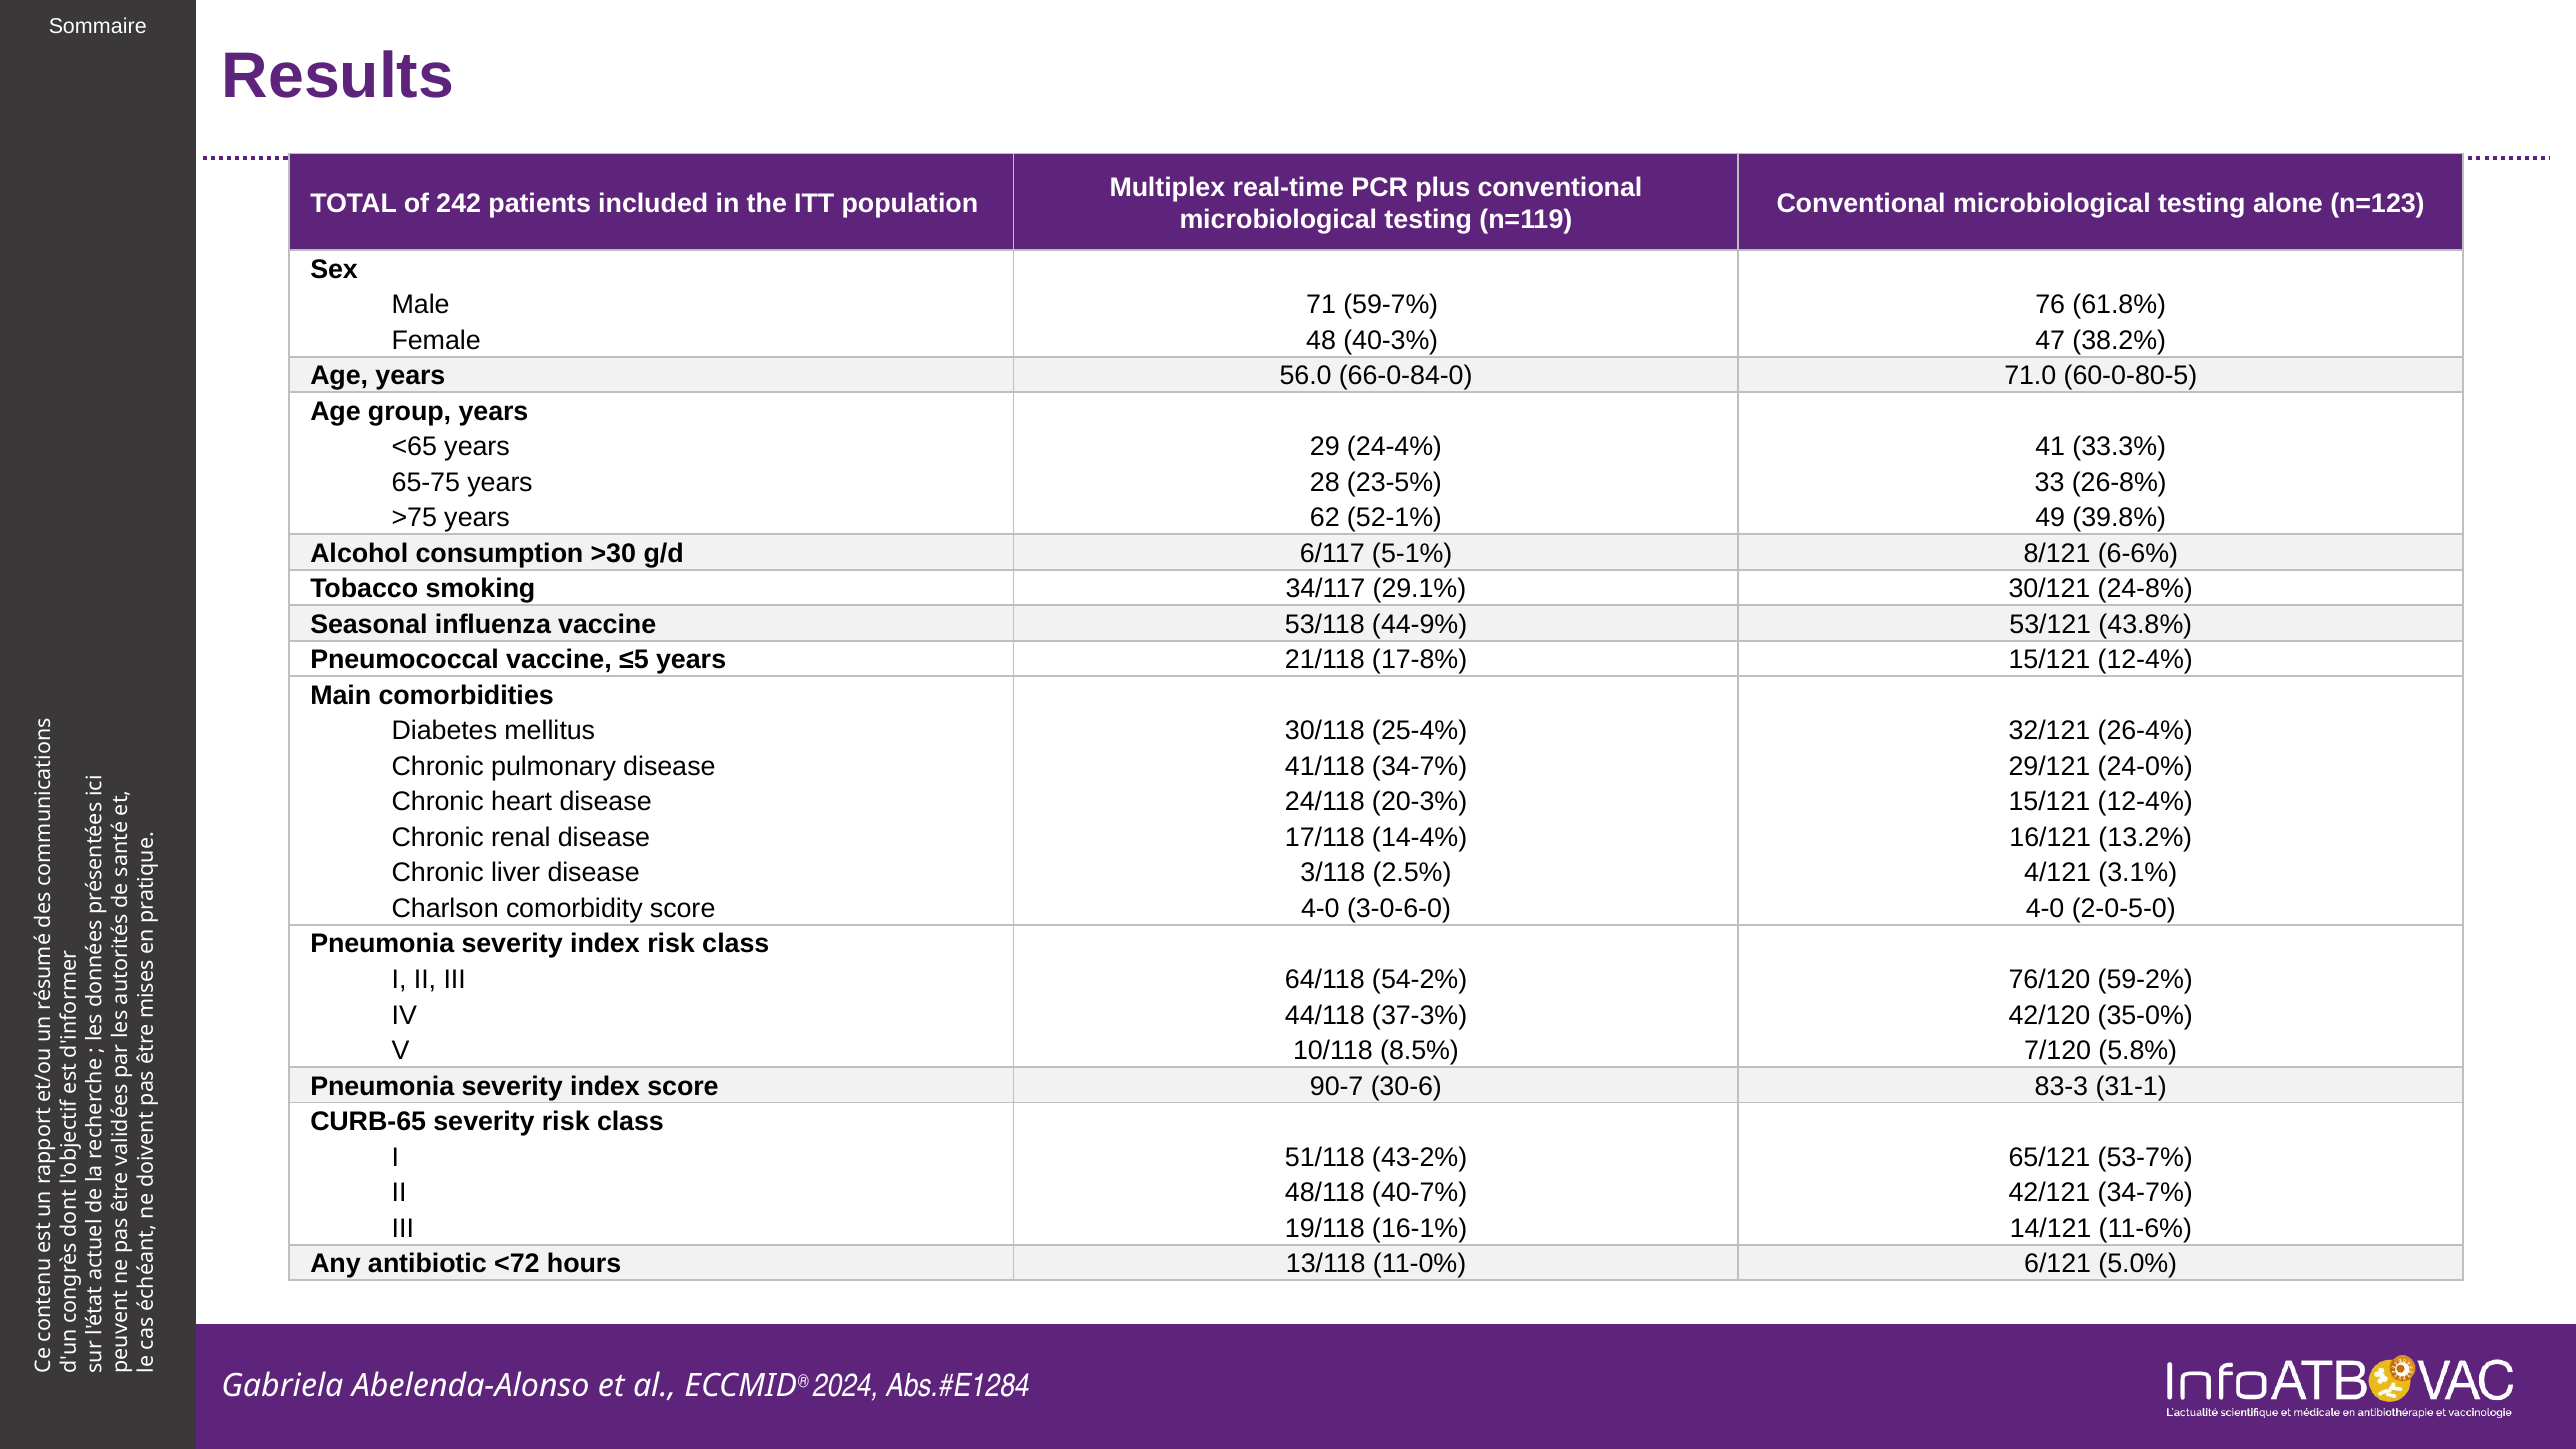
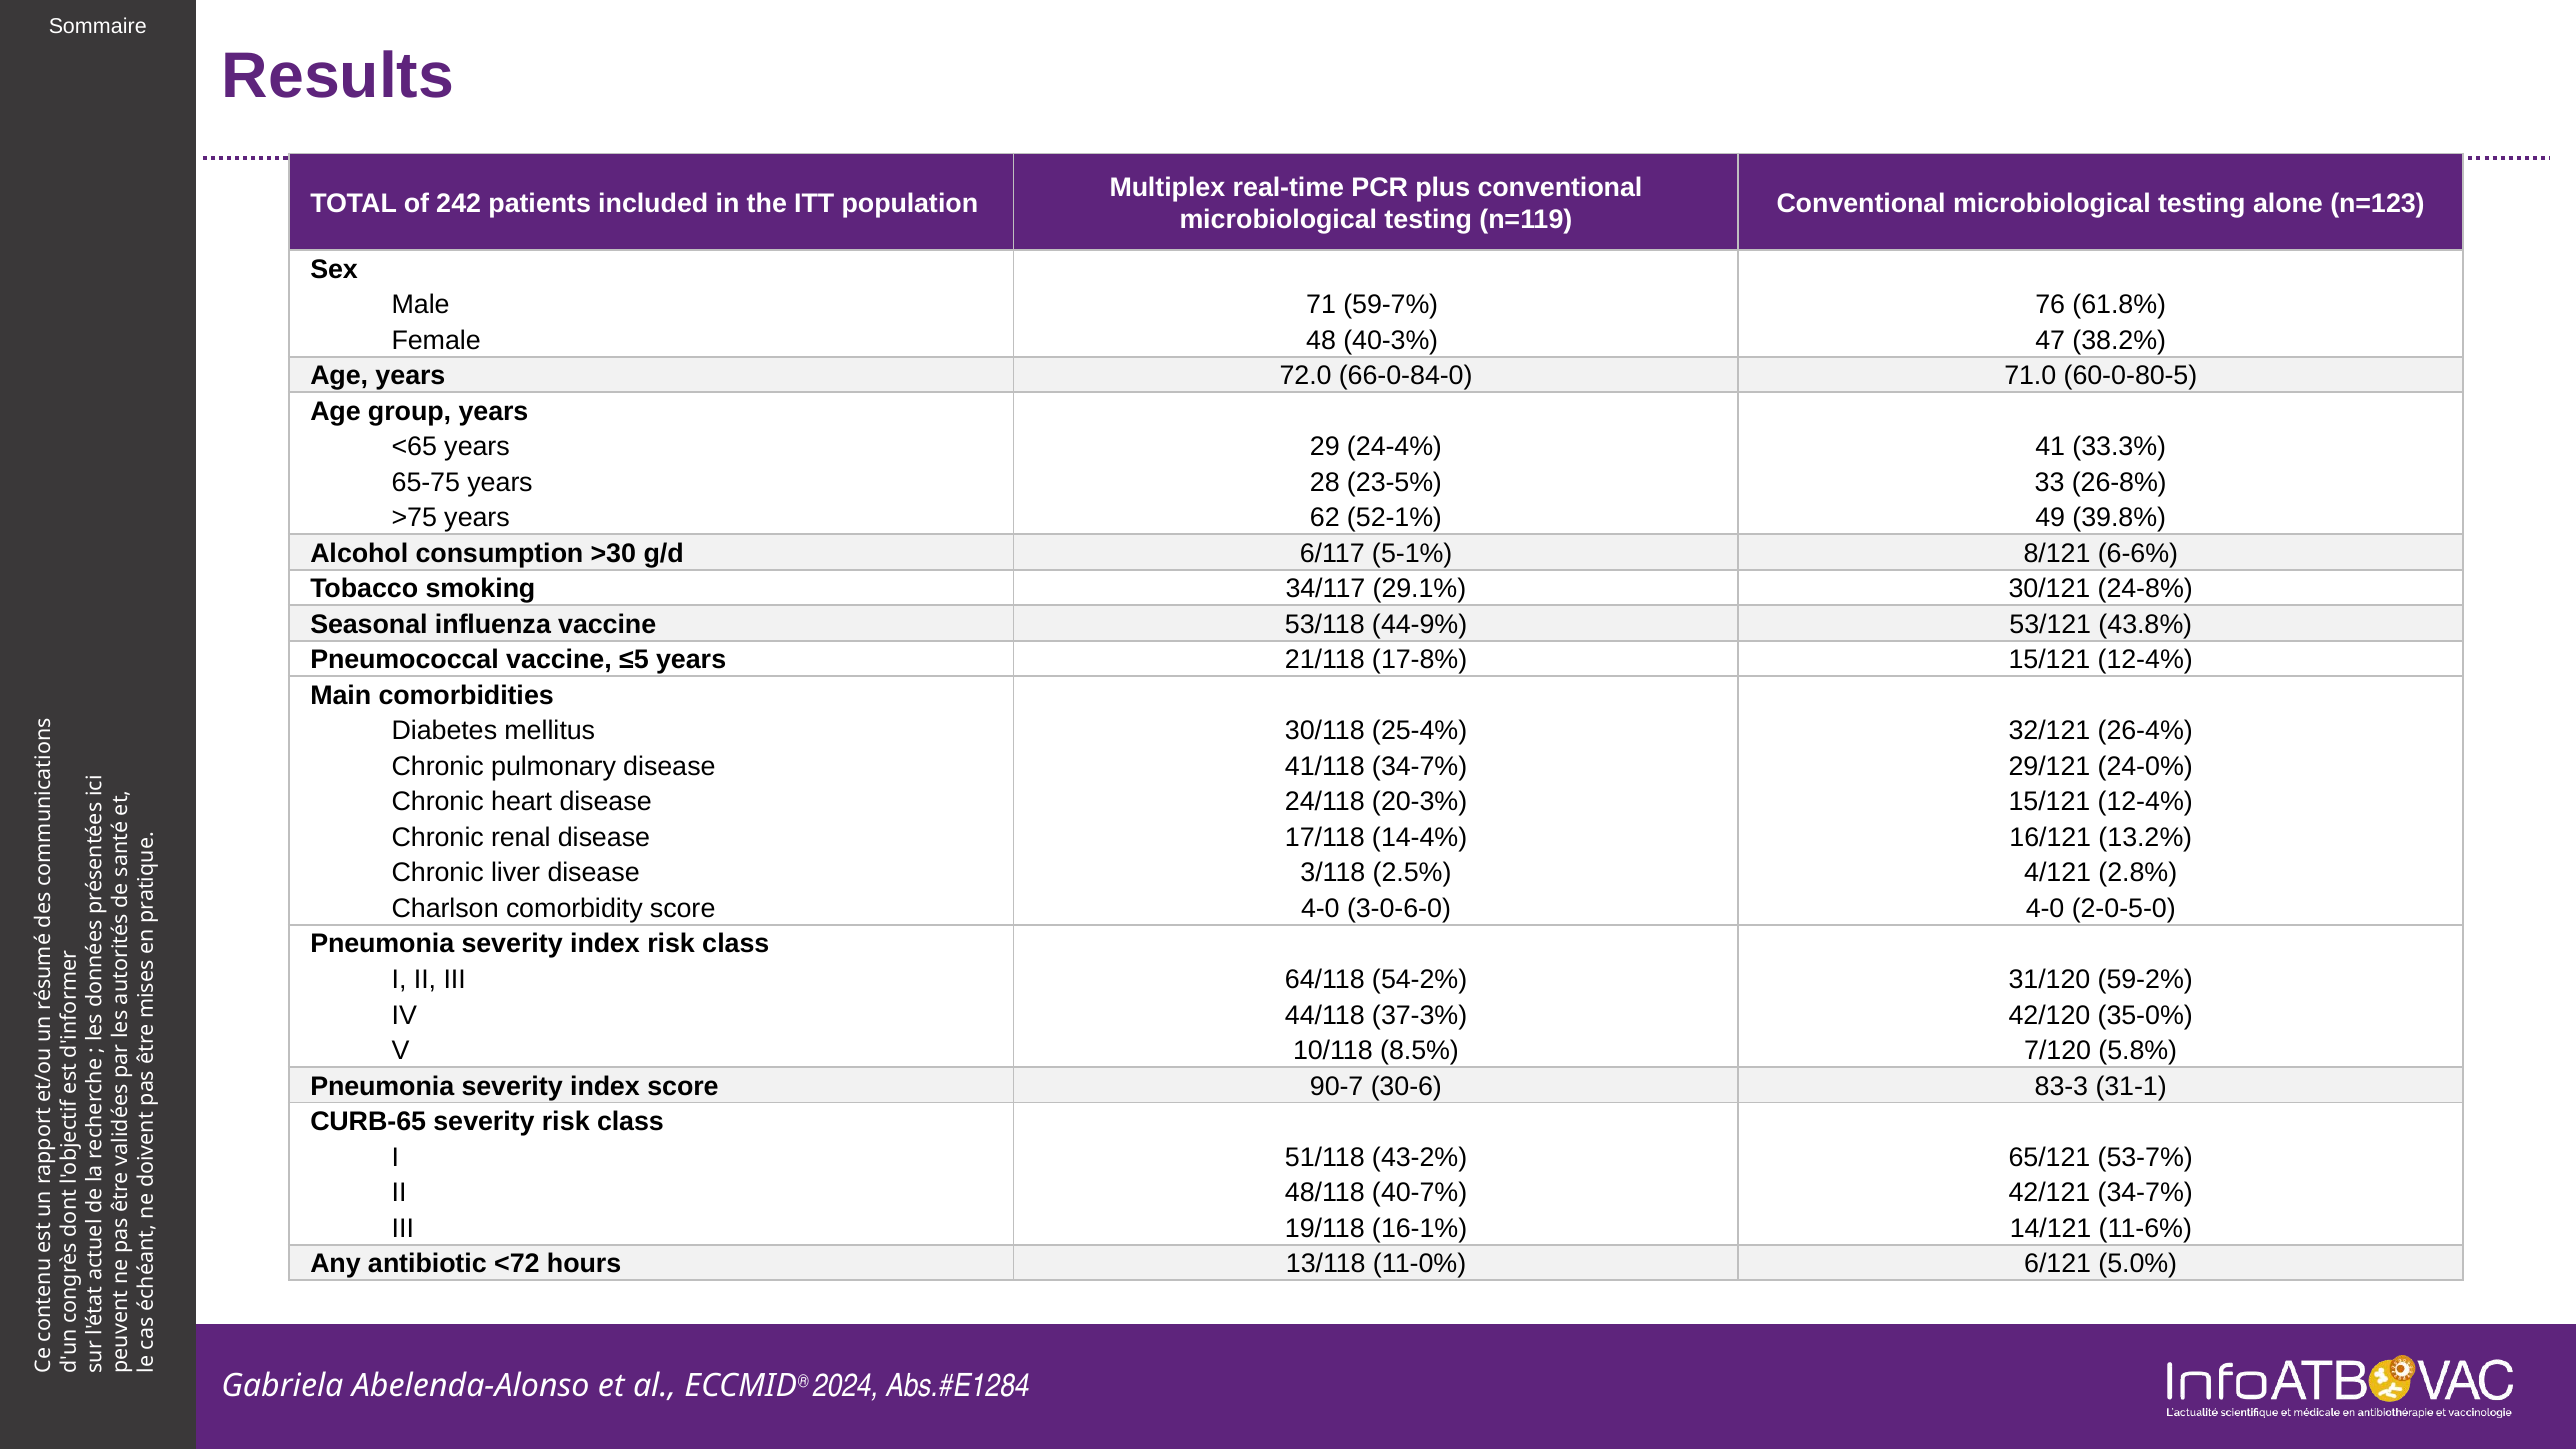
56.0: 56.0 -> 72.0 (1306, 376)
3.1%: 3.1% -> 2.8% (2138, 873)
76/120: 76/120 -> 31/120 (2049, 980)
